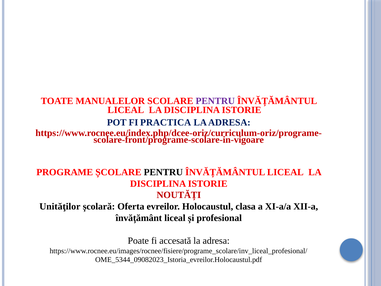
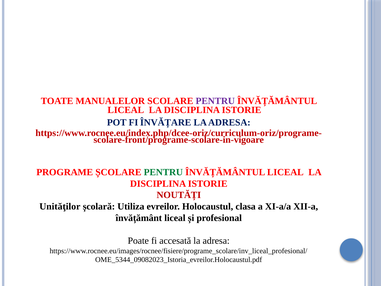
PRACTICA: PRACTICA -> ÎNVĂȚARE (166, 122)
PENTRU colour: black -> green (163, 172)
Oferta: Oferta -> Utiliza (131, 206)
